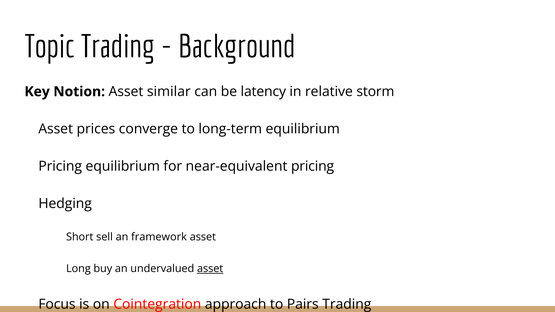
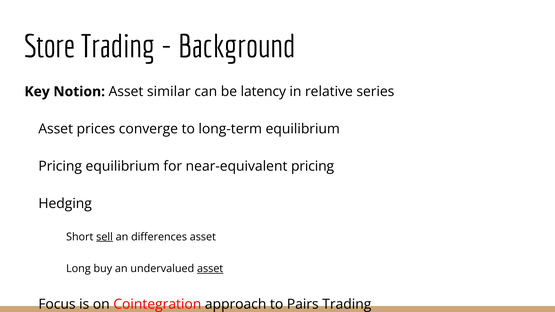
Topic: Topic -> Store (50, 47)
storm: storm -> series (375, 92)
sell underline: none -> present (105, 237)
framework: framework -> differences (159, 237)
